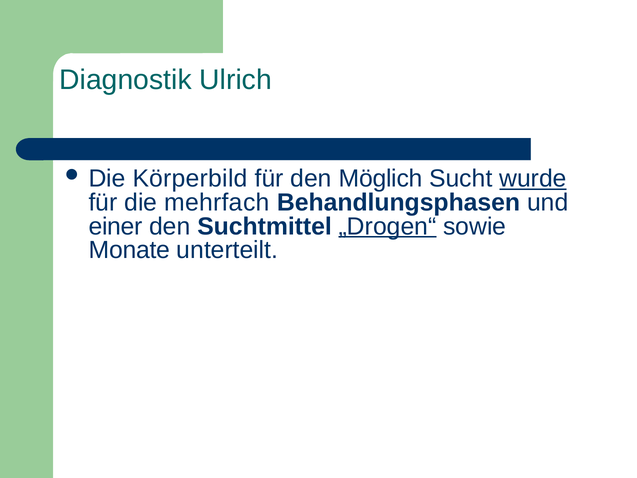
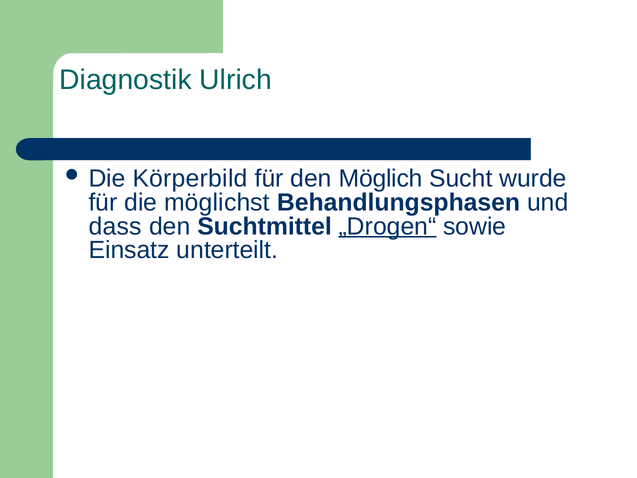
wurde underline: present -> none (533, 179)
mehrfach: mehrfach -> möglichst (217, 202)
einer: einer -> dass (115, 226)
Monate: Monate -> Einsatz (129, 250)
